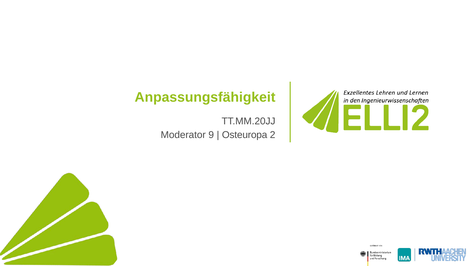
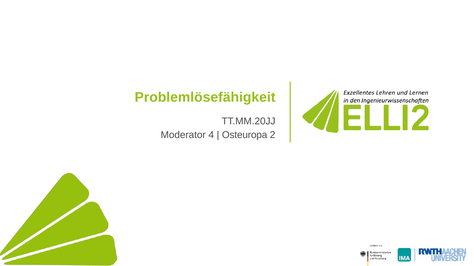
Anpassungsfähigkeit: Anpassungsfähigkeit -> Problemlösefähigkeit (205, 98)
9: 9 -> 4 (211, 135)
